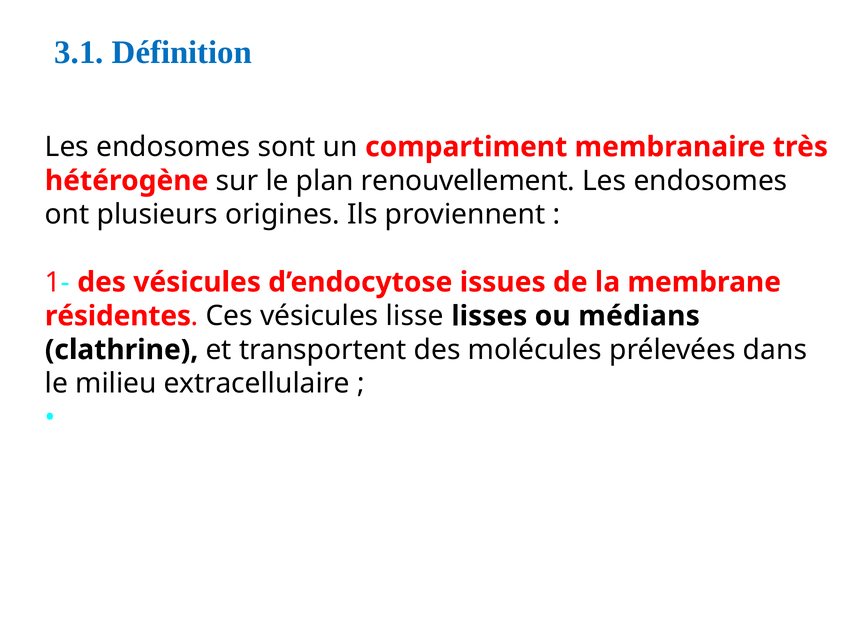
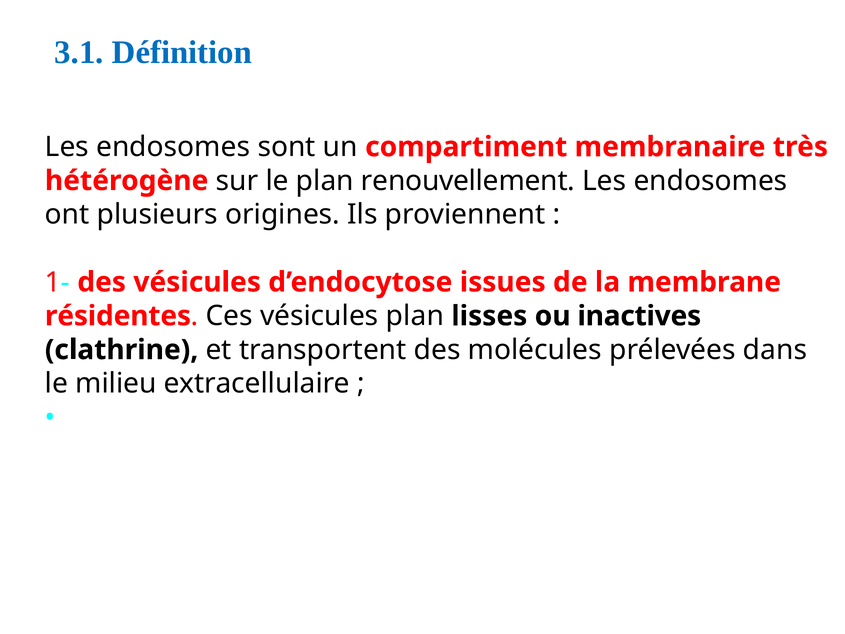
vésicules lisse: lisse -> plan (415, 316)
médians: médians -> inactives (639, 316)
